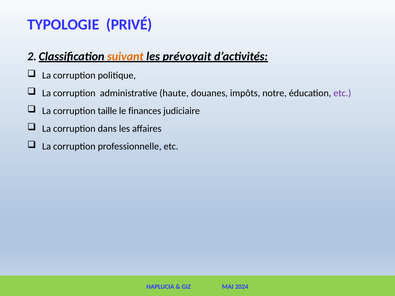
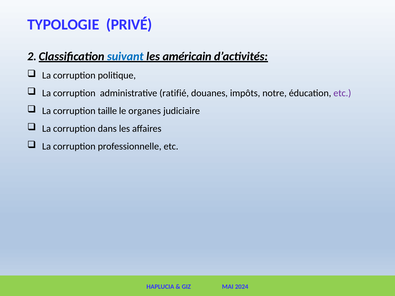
suivant colour: orange -> blue (125, 57)
prévoyait: prévoyait -> américain (187, 57)
haute: haute -> ratifié (174, 93)
finances: finances -> organes (145, 111)
